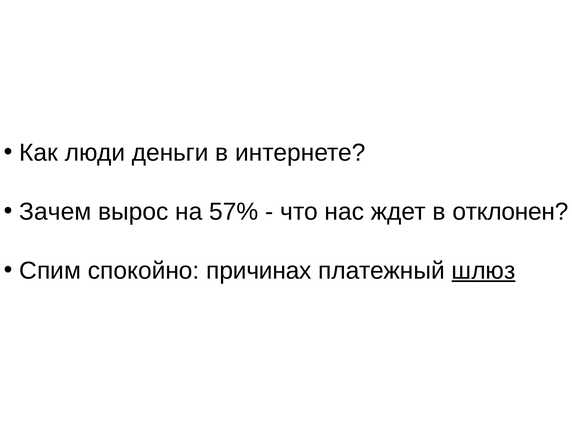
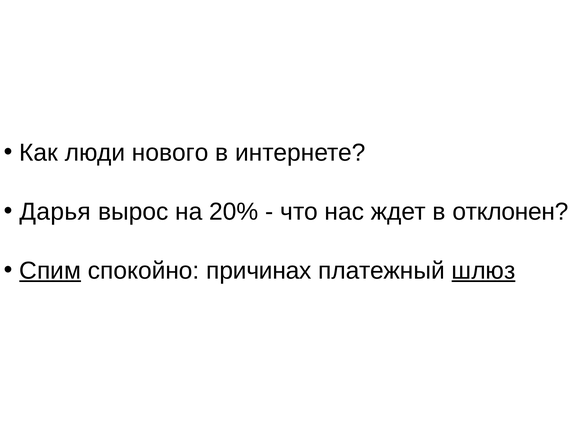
деньги: деньги -> нового (170, 153)
Зачем: Зачем -> Дарья (55, 212)
57%: 57% -> 20% (234, 212)
Спим underline: none -> present (50, 271)
